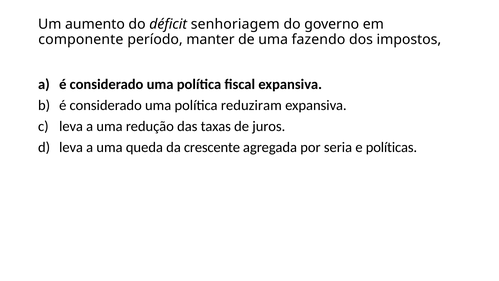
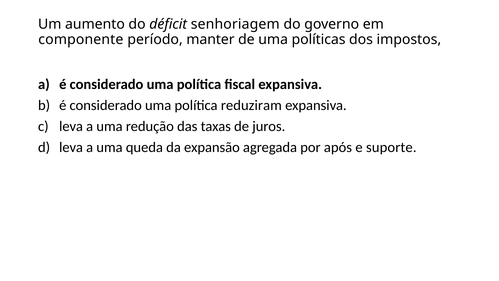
fazendo: fazendo -> políticas (319, 39)
crescente: crescente -> expansão (212, 147)
seria: seria -> após (338, 147)
políticas: políticas -> suporte (391, 147)
